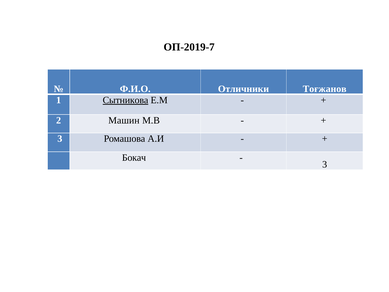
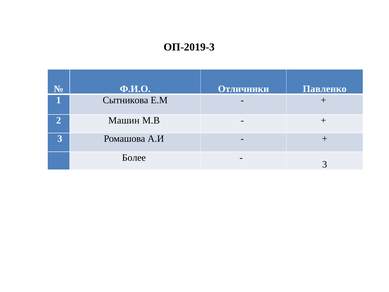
ОП-2019-7: ОП-2019-7 -> ОП-2019-3 (189, 47)
Тоғжанов: Тоғжанов -> Павленко (325, 89)
Сытникова underline: present -> none (125, 100)
Бокач: Бокач -> Более (134, 158)
